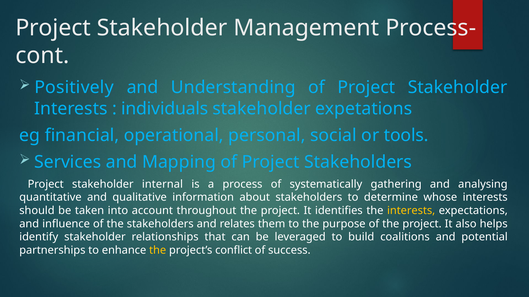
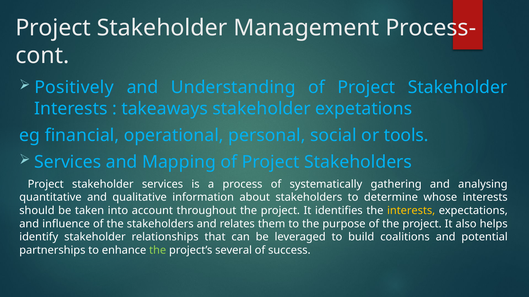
individuals: individuals -> takeaways (165, 109)
stakeholder internal: internal -> services (163, 184)
the colour: yellow -> light green (158, 251)
conflict: conflict -> several (234, 251)
